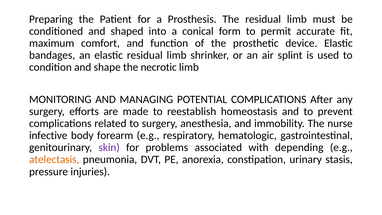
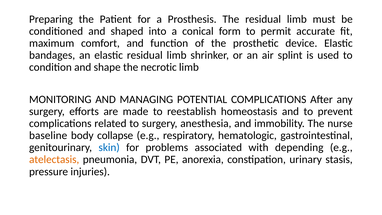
infective: infective -> baseline (48, 135)
forearm: forearm -> collapse (115, 135)
skin colour: purple -> blue (109, 147)
